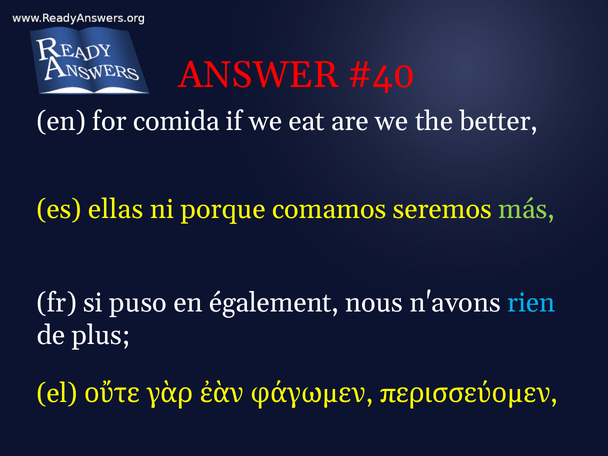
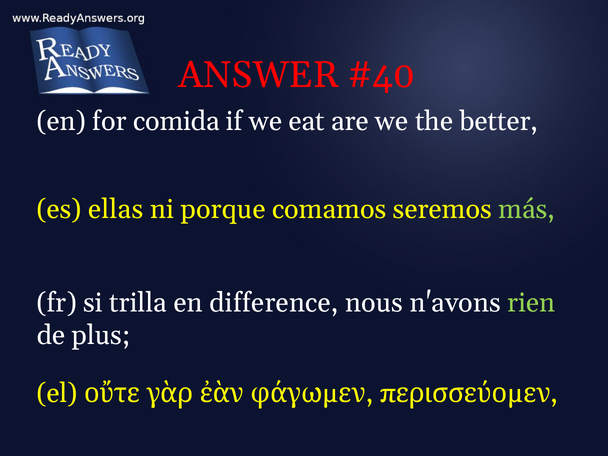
puso: puso -> trilla (138, 303)
également: également -> difference (274, 303)
rien colour: light blue -> light green (531, 303)
